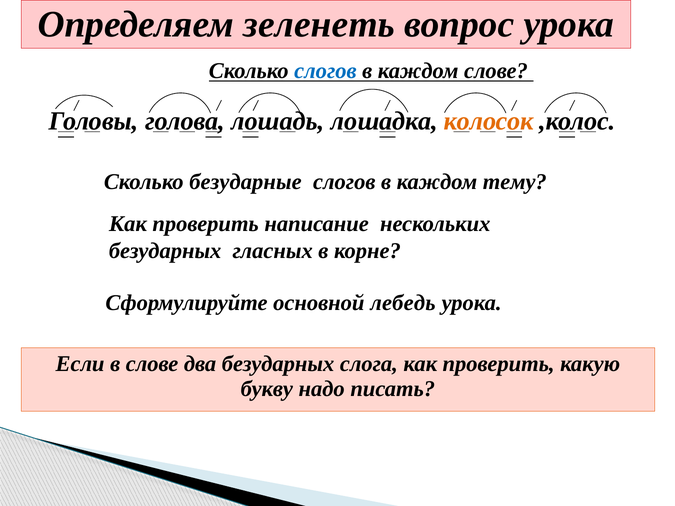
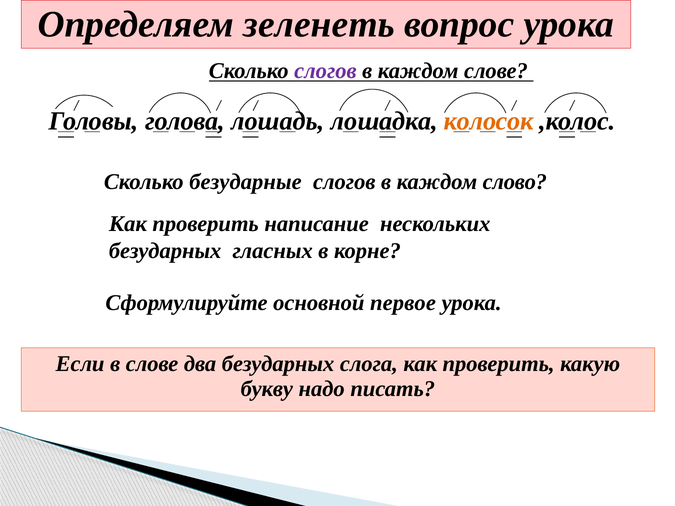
слогов colour: blue -> purple (325, 71)
тему: тему -> слово (515, 182)
лебедь: лебедь -> первое (403, 303)
